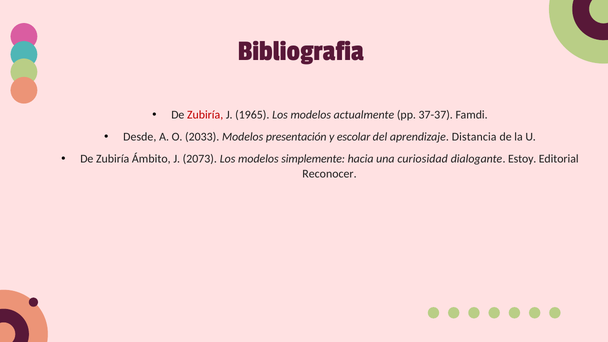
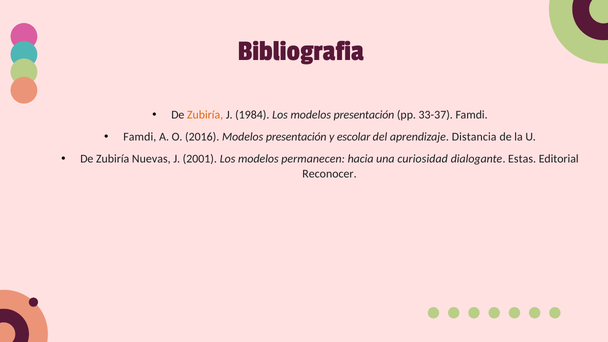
Zubiría colour: red -> orange (205, 115)
1965: 1965 -> 1984 (252, 115)
Los modelos actualmente: actualmente -> presentación (364, 115)
37-37: 37-37 -> 33-37 (436, 115)
Desde: Desde -> Famdi (140, 137)
2033: 2033 -> 2016 (202, 137)
Ámbito: Ámbito -> Nuevas (151, 159)
2073: 2073 -> 2001 (200, 159)
simplemente: simplemente -> permanecen (313, 159)
Estoy: Estoy -> Estas (522, 159)
